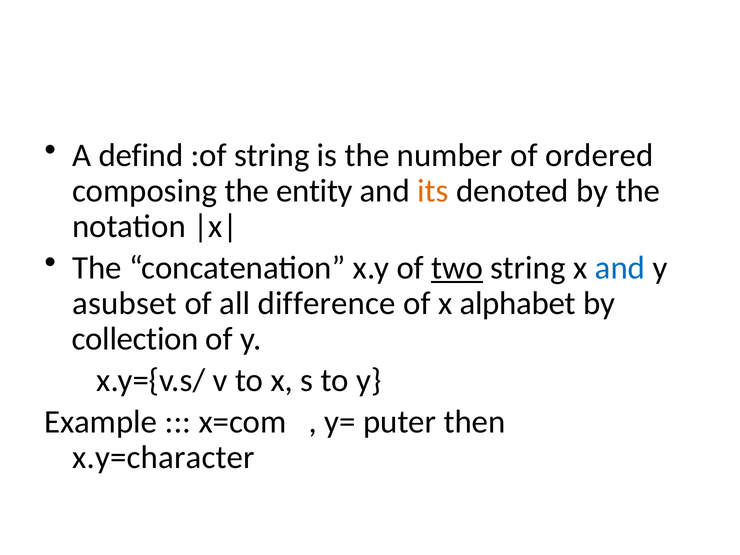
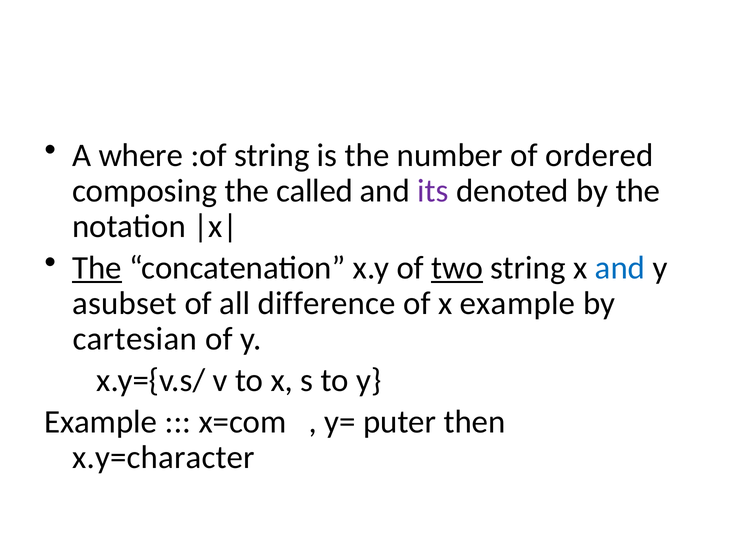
defind: defind -> where (141, 155)
entity: entity -> called (315, 191)
its colour: orange -> purple (433, 191)
The underline: none -> present (97, 268)
x alphabet: alphabet -> example (518, 303)
collection: collection -> cartesian (135, 339)
